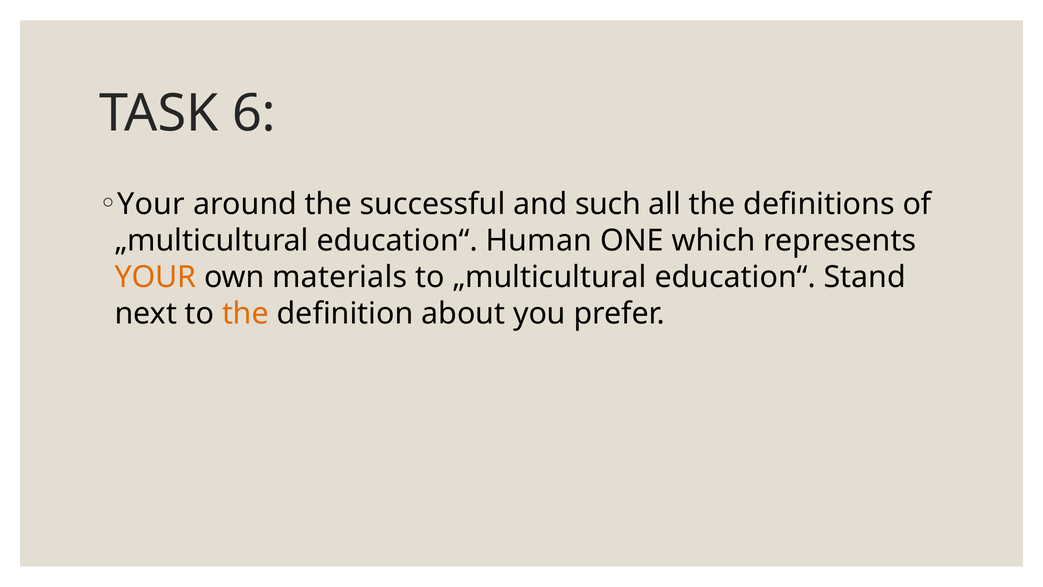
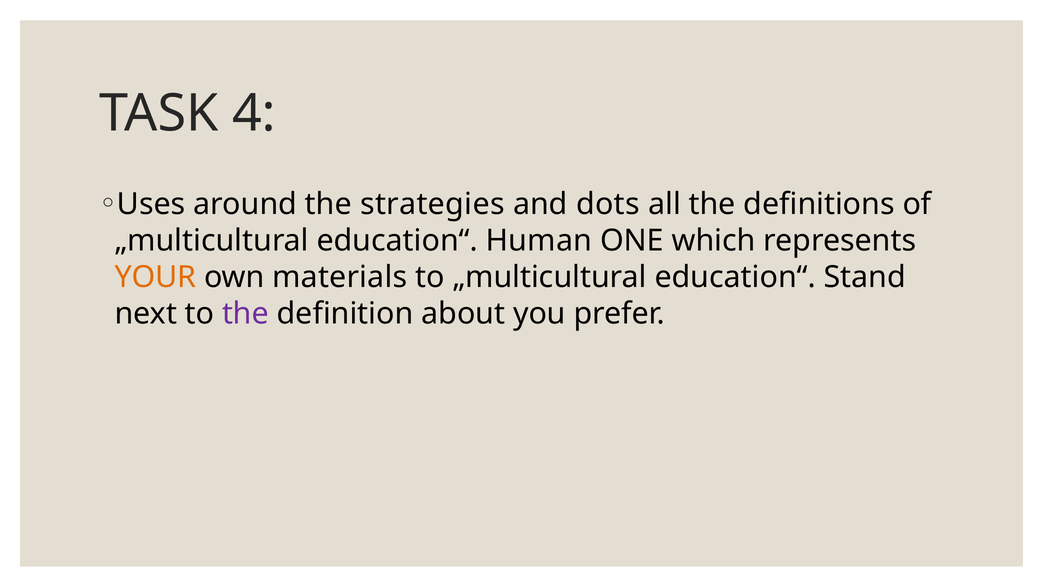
6: 6 -> 4 (254, 113)
Your: Your -> Uses (151, 204)
successful: successful -> strategies (432, 204)
such: such -> dots (608, 204)
the colour: orange -> purple (245, 313)
